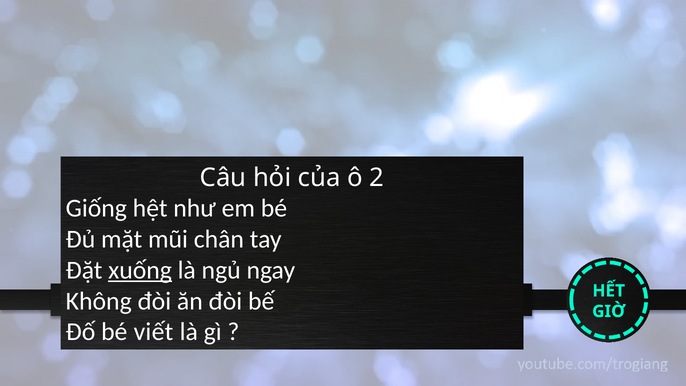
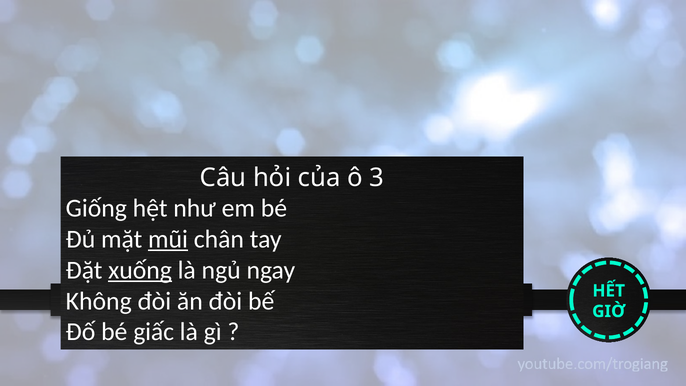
2: 2 -> 3 (377, 178)
mũi underline: none -> present (168, 239)
viết: viết -> giấc (154, 332)
